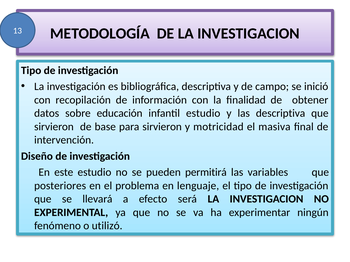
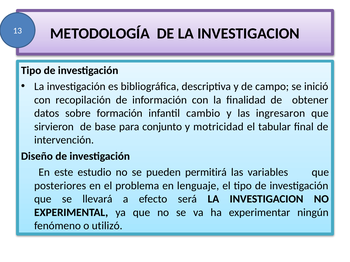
educación: educación -> formación (120, 113)
infantil estudio: estudio -> cambio (203, 113)
las descriptiva: descriptiva -> ingresaron (281, 113)
para sirvieron: sirvieron -> conjunto (162, 127)
masiva: masiva -> tabular (275, 127)
